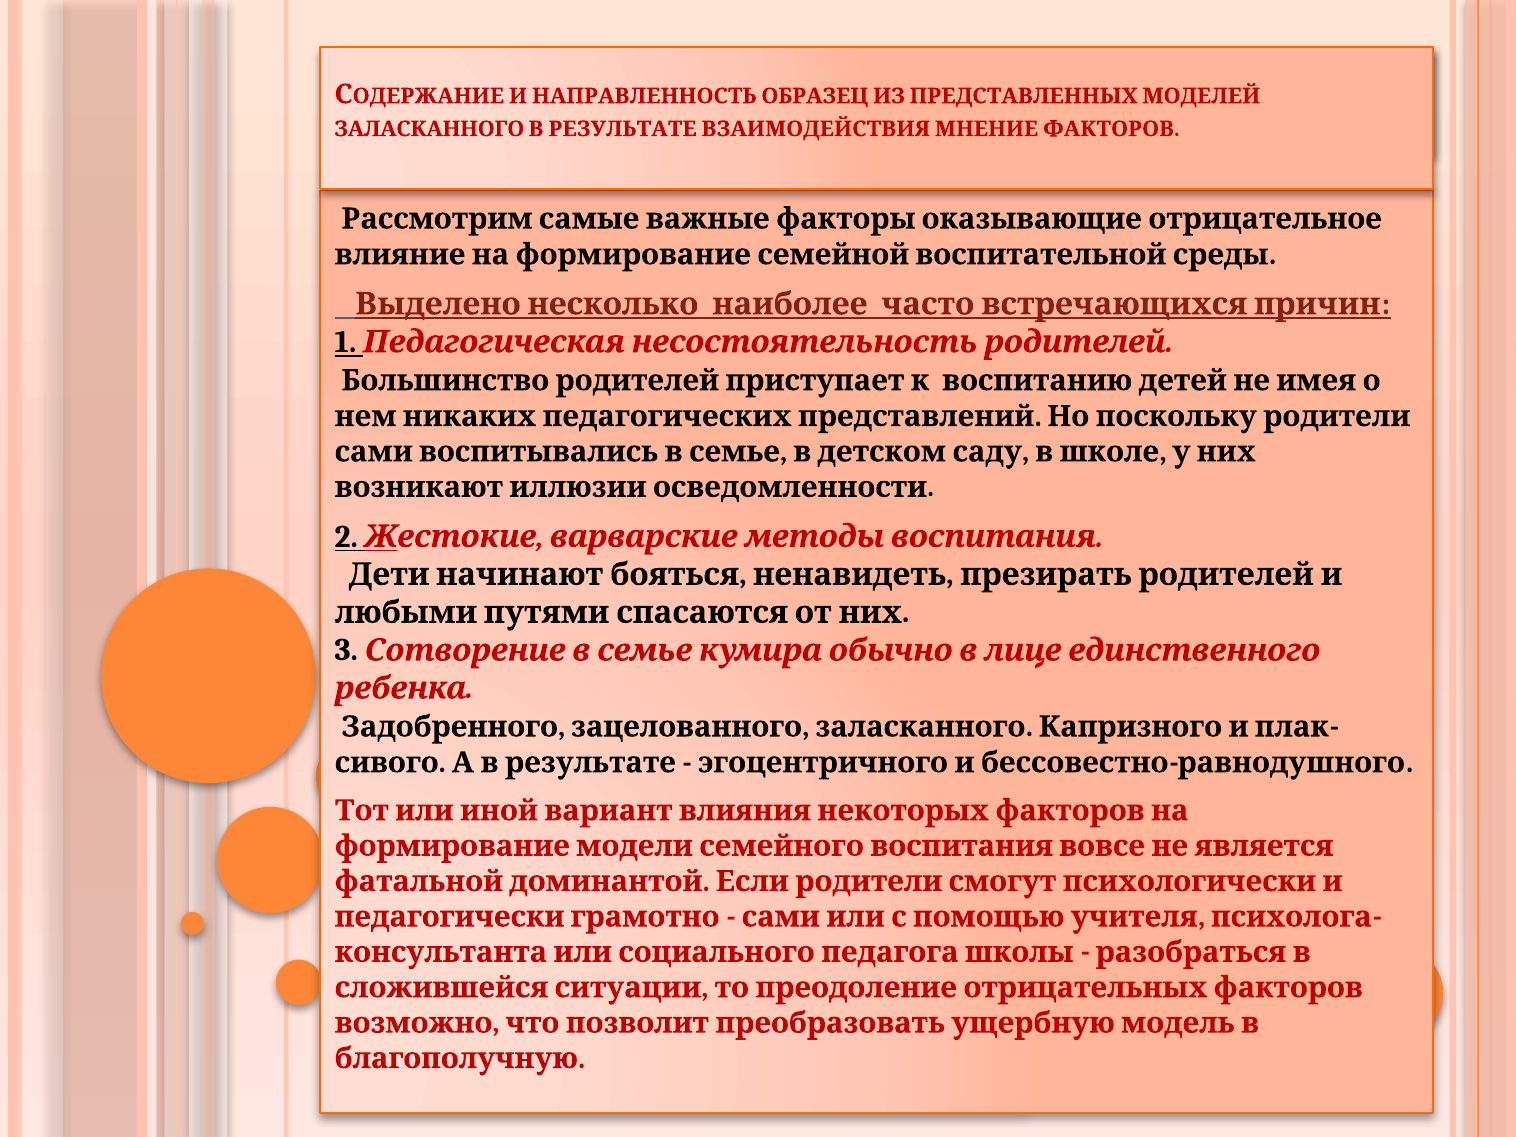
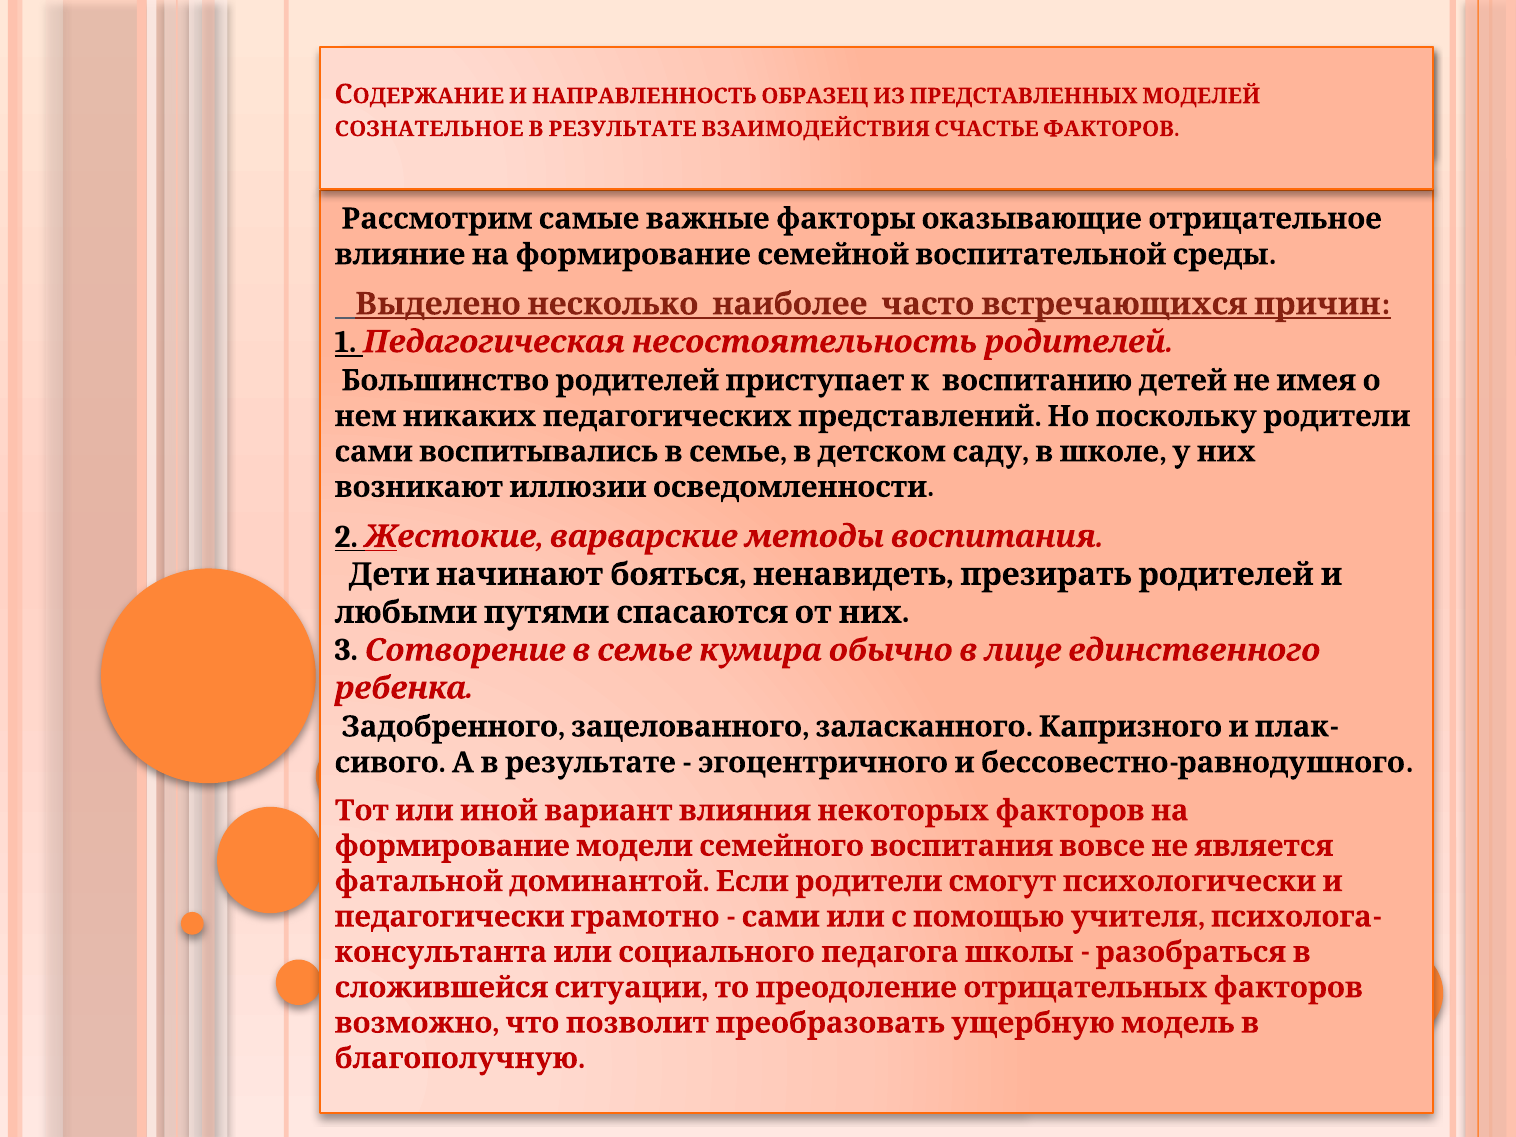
ЗАЛАСКАННОГО: ЗАЛАСКАННОГО -> СОЗНАТЕЛЬНОЕ (429, 129)
МНЕНИЕ: МНЕНИЕ -> СЧАСТЬЕ (987, 129)
